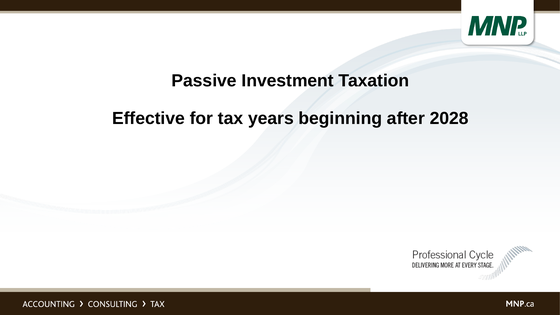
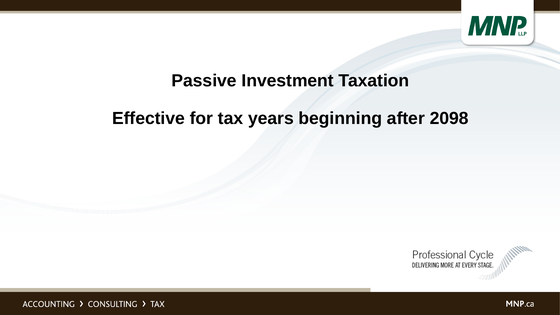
2028: 2028 -> 2098 (449, 119)
